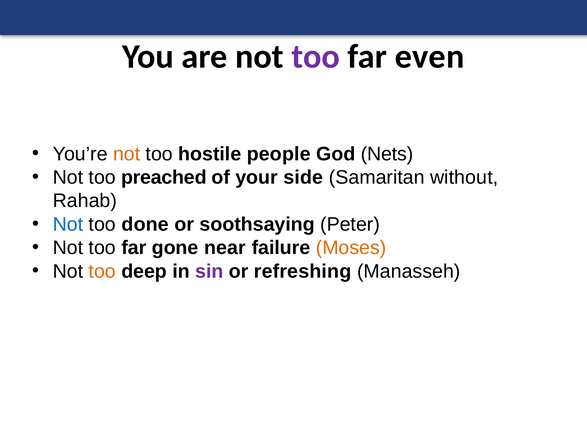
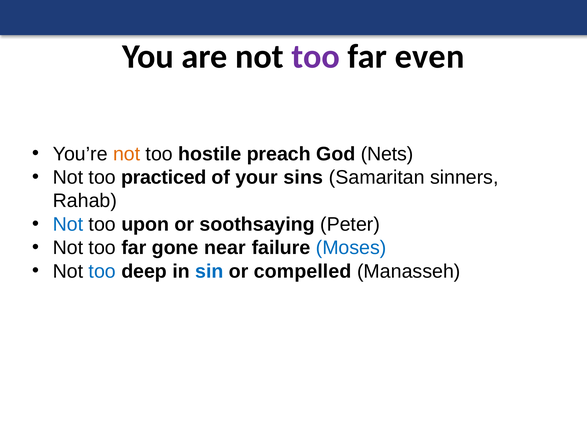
people: people -> preach (279, 154)
preached: preached -> practiced (164, 177)
side: side -> sins (303, 177)
without: without -> sinners (464, 177)
done: done -> upon (145, 224)
Moses colour: orange -> blue (351, 248)
too colour: orange -> blue (102, 271)
sin colour: purple -> blue (209, 271)
refreshing: refreshing -> compelled (303, 271)
